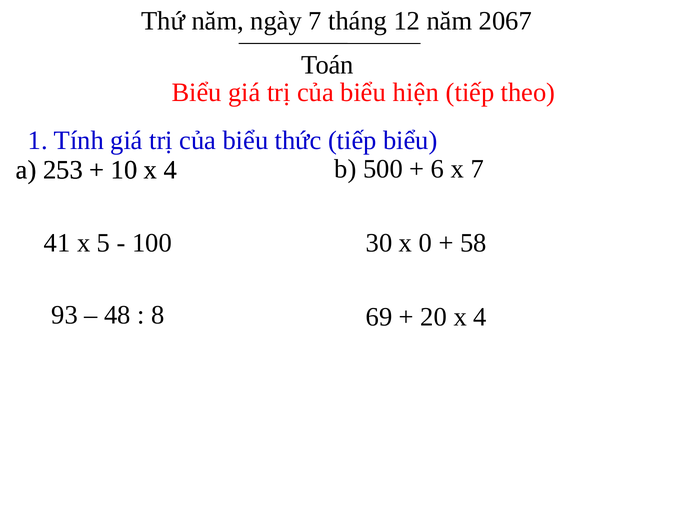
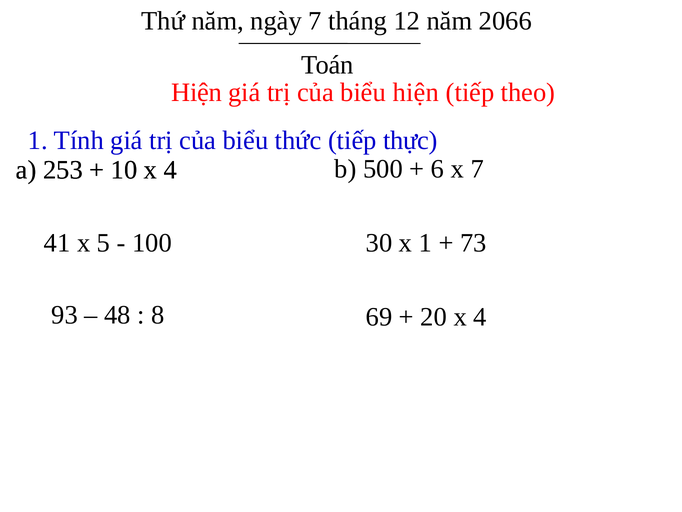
2067: 2067 -> 2066 (505, 21)
Biểu: Biểu -> Hiện (197, 93)
tiếp biểu: biểu -> thực (410, 140)
x 0: 0 -> 1 (425, 243)
58: 58 -> 73 (473, 243)
